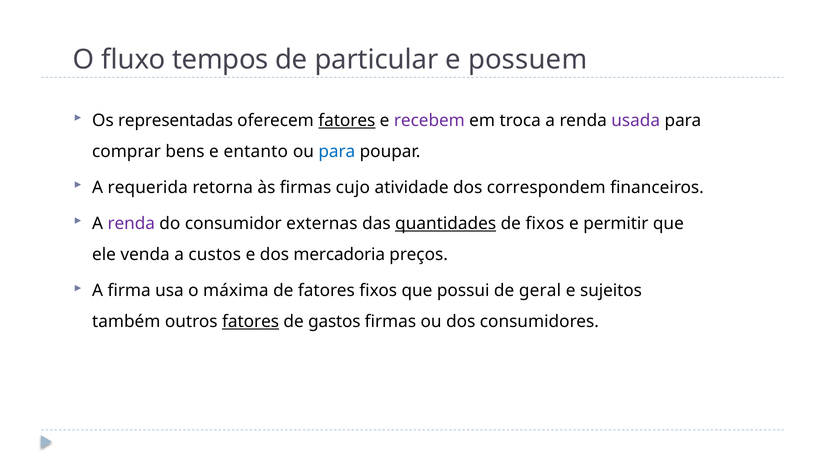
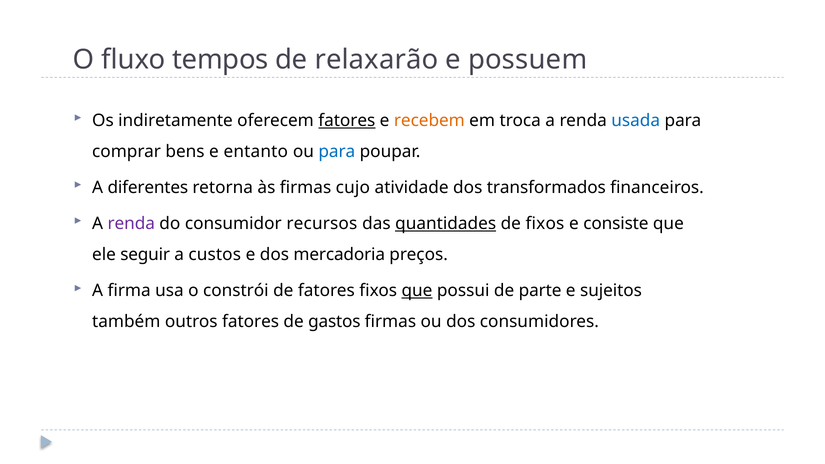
particular: particular -> relaxarão (376, 60)
representadas: representadas -> indiretamente (176, 121)
recebem colour: purple -> orange (429, 121)
usada colour: purple -> blue (636, 121)
requerida: requerida -> diferentes (148, 188)
correspondem: correspondem -> transformados (546, 188)
externas: externas -> recursos (322, 224)
permitir: permitir -> consiste (616, 224)
venda: venda -> seguir (145, 255)
máxima: máxima -> constrói (236, 291)
que underline: none -> present (417, 291)
geral: geral -> parte (540, 291)
fatores underline: present -> none (251, 322)
